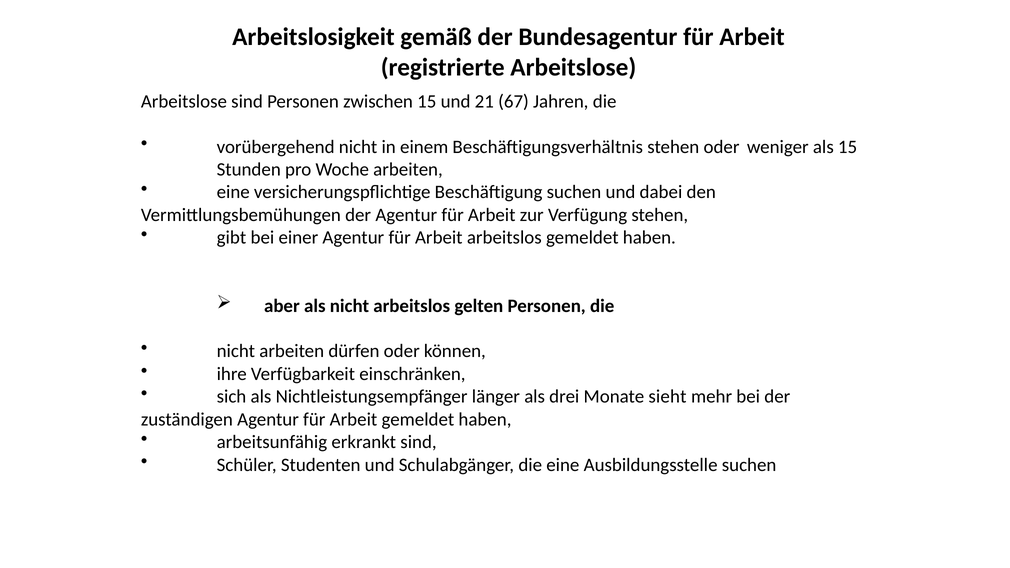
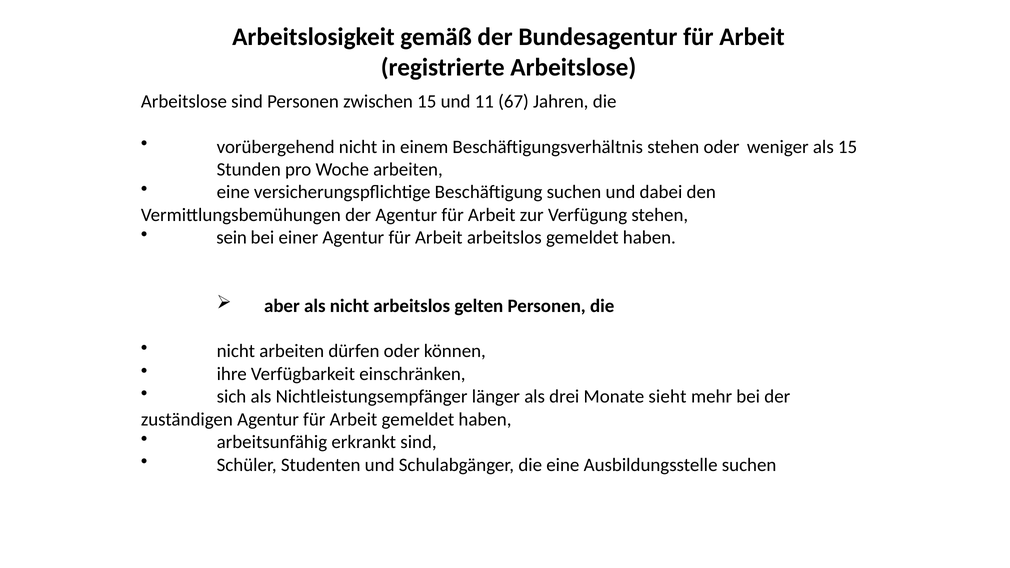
21: 21 -> 11 (484, 101)
gibt: gibt -> sein (232, 238)
